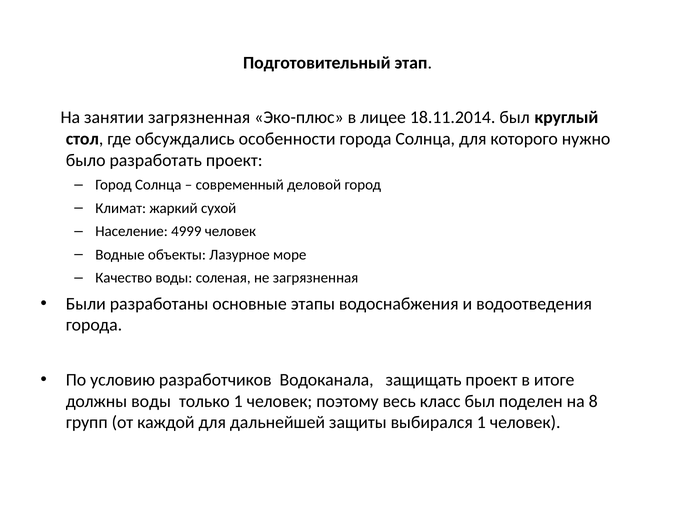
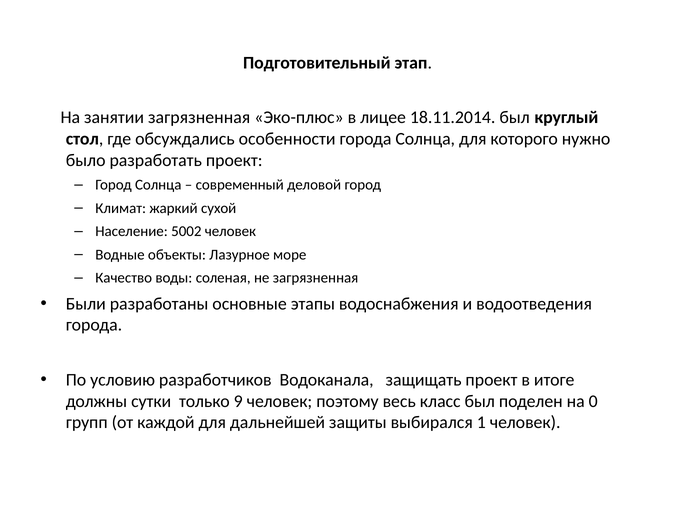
4999: 4999 -> 5002 (186, 231)
должны воды: воды -> сутки (151, 401)
только 1: 1 -> 9 (238, 401)
8: 8 -> 0 (593, 401)
